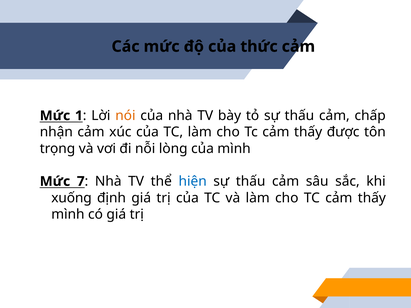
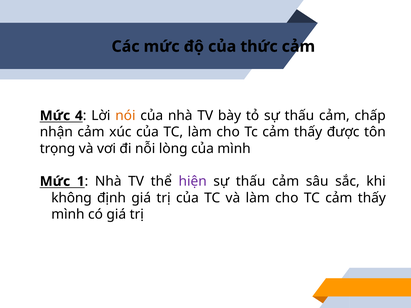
1: 1 -> 4 (79, 116)
7: 7 -> 1 (81, 182)
hiện colour: blue -> purple (193, 182)
xuống: xuống -> không (72, 198)
